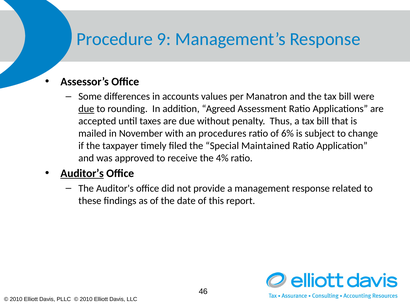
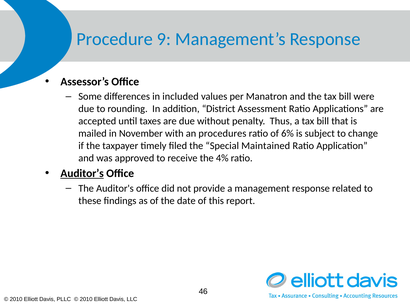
accounts: accounts -> included (181, 96)
due underline: present -> none (86, 109)
Agreed: Agreed -> District (219, 109)
